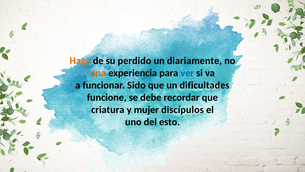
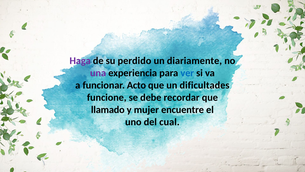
Haga colour: orange -> purple (80, 61)
una colour: orange -> purple (98, 73)
Sido: Sido -> Acto (136, 85)
criatura: criatura -> llamado (108, 110)
discípulos: discípulos -> encuentre (183, 110)
esto: esto -> cual (169, 122)
